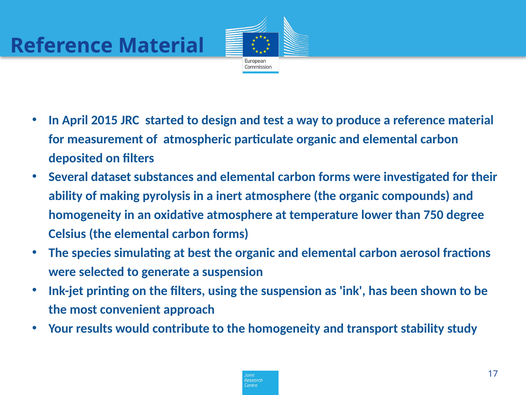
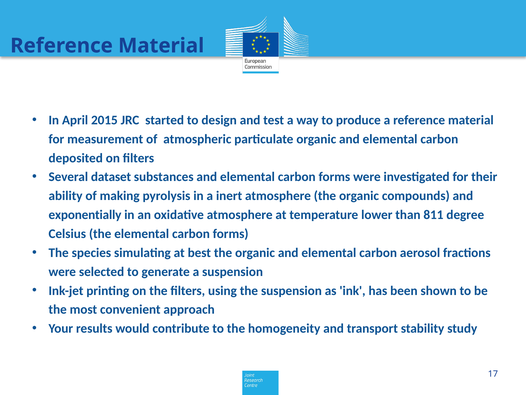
homogeneity: homogeneity -> exponentially (85, 215)
750: 750 -> 811 (433, 215)
